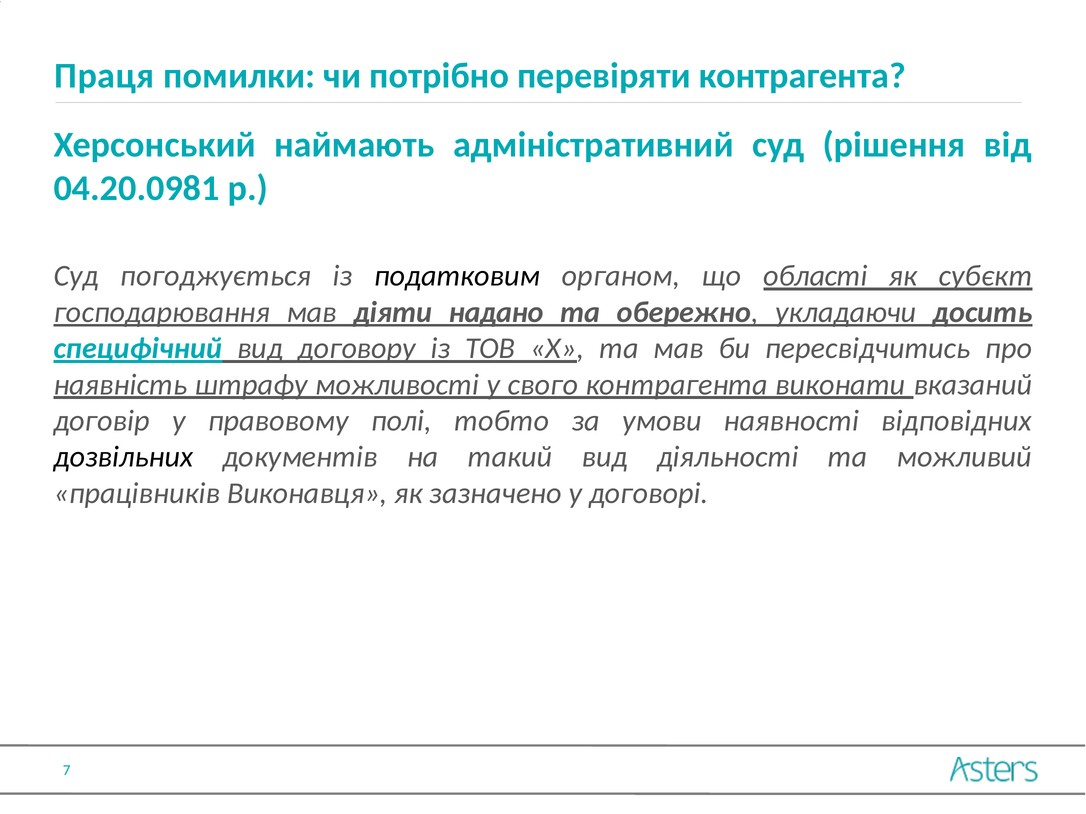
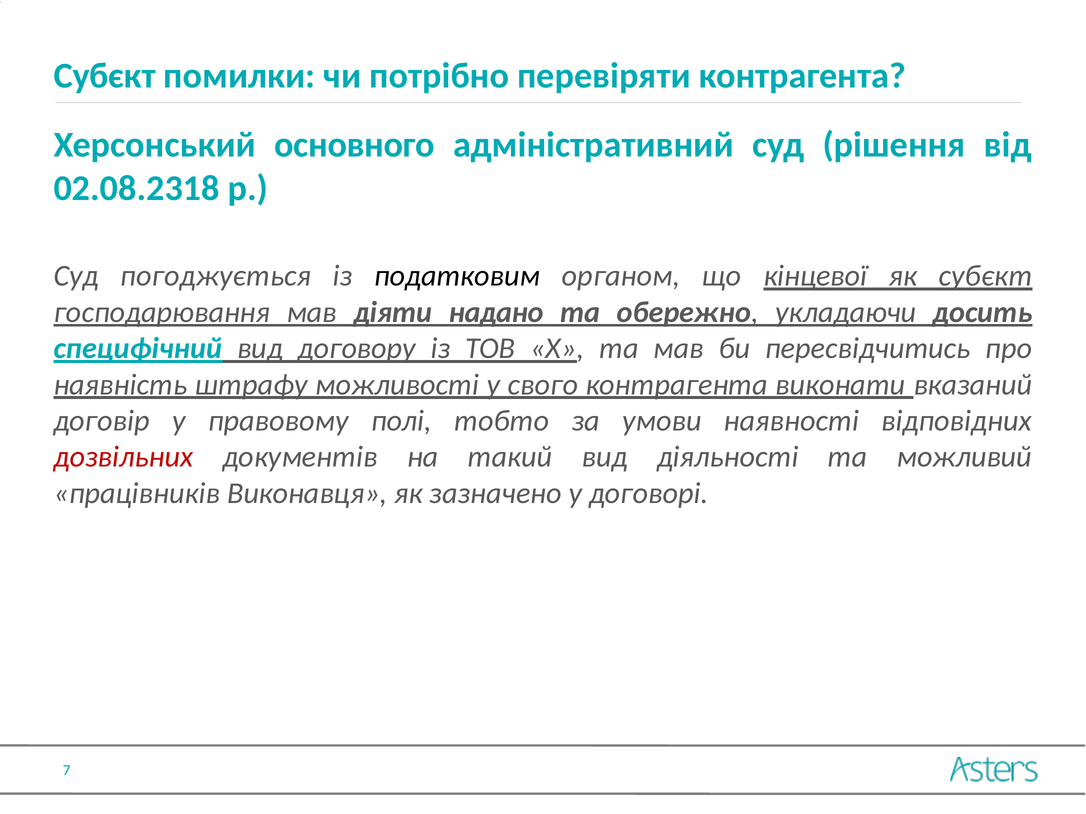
Праця: Праця -> Субєкт (105, 76)
наймають: наймають -> основного (355, 145)
04.20.0981: 04.20.0981 -> 02.08.2318 (137, 189)
області: області -> кінцевої (815, 276)
дозвільних colour: black -> red (123, 457)
